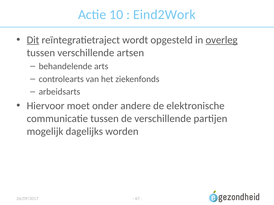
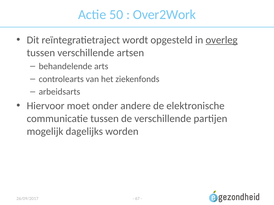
10: 10 -> 50 (116, 15)
Eind2Work: Eind2Work -> Over2Work (164, 15)
Dit underline: present -> none (33, 40)
